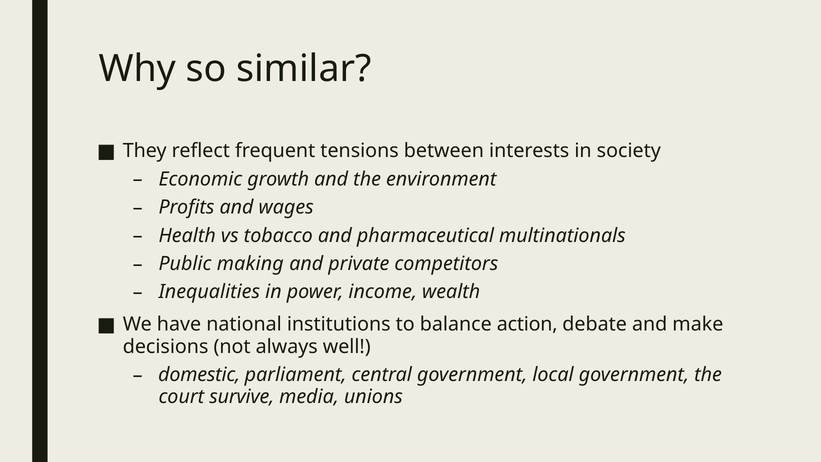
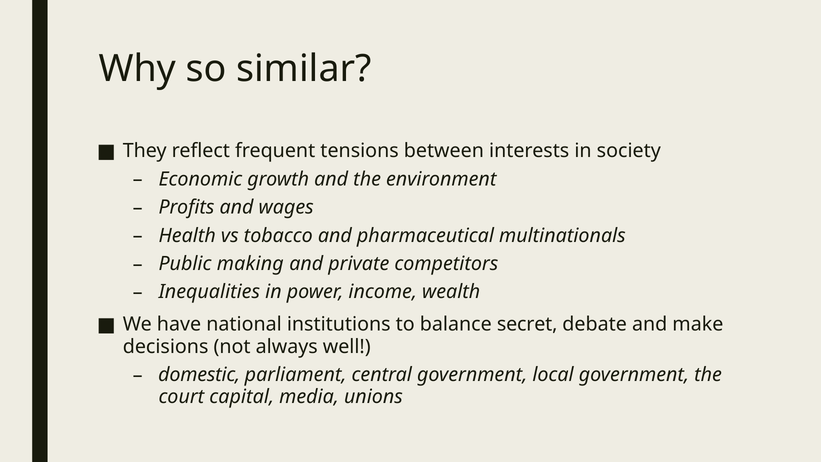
action: action -> secret (527, 324)
survive: survive -> capital (242, 397)
